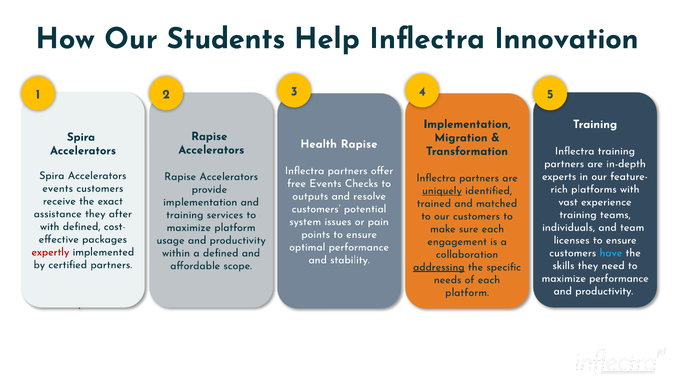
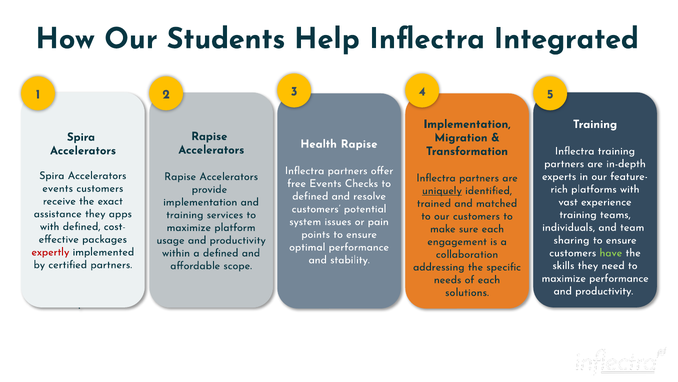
Innovation: Innovation -> Integrated (566, 39)
outputs: outputs -> defined (310, 196)
after: after -> apps (120, 213)
licenses: licenses -> sharing (571, 240)
have colour: light blue -> light green (611, 252)
addressing underline: present -> none (439, 267)
platform: platform -> solutions (467, 292)
